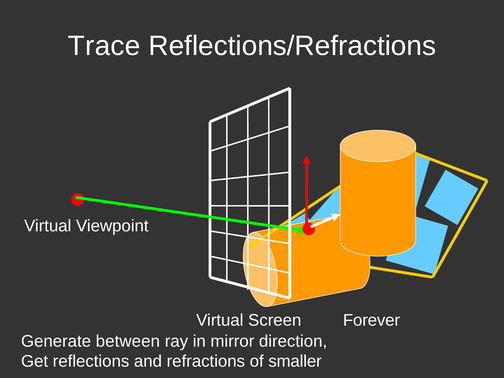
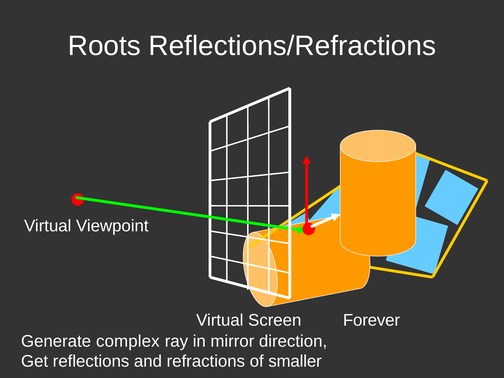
Trace: Trace -> Roots (104, 46)
between: between -> complex (128, 341)
